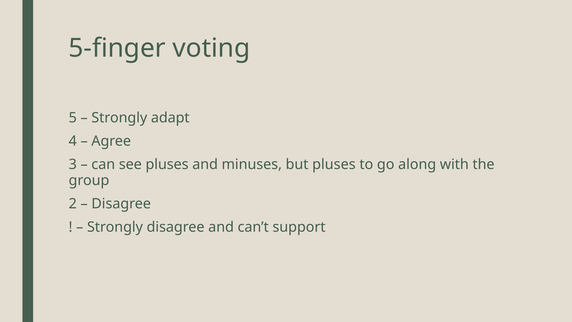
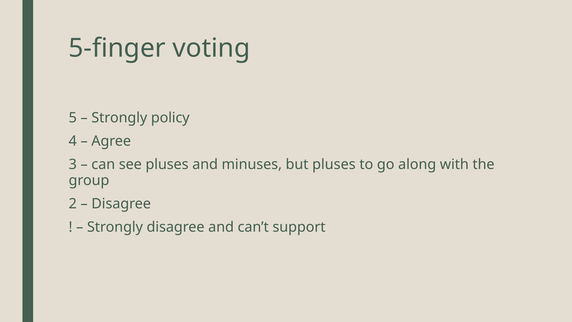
adapt: adapt -> policy (170, 118)
